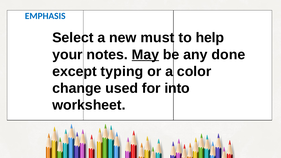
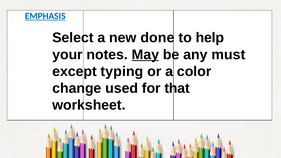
EMPHASIS underline: none -> present (45, 16)
must: must -> done (157, 38)
done: done -> must (228, 55)
into: into -> that (177, 88)
